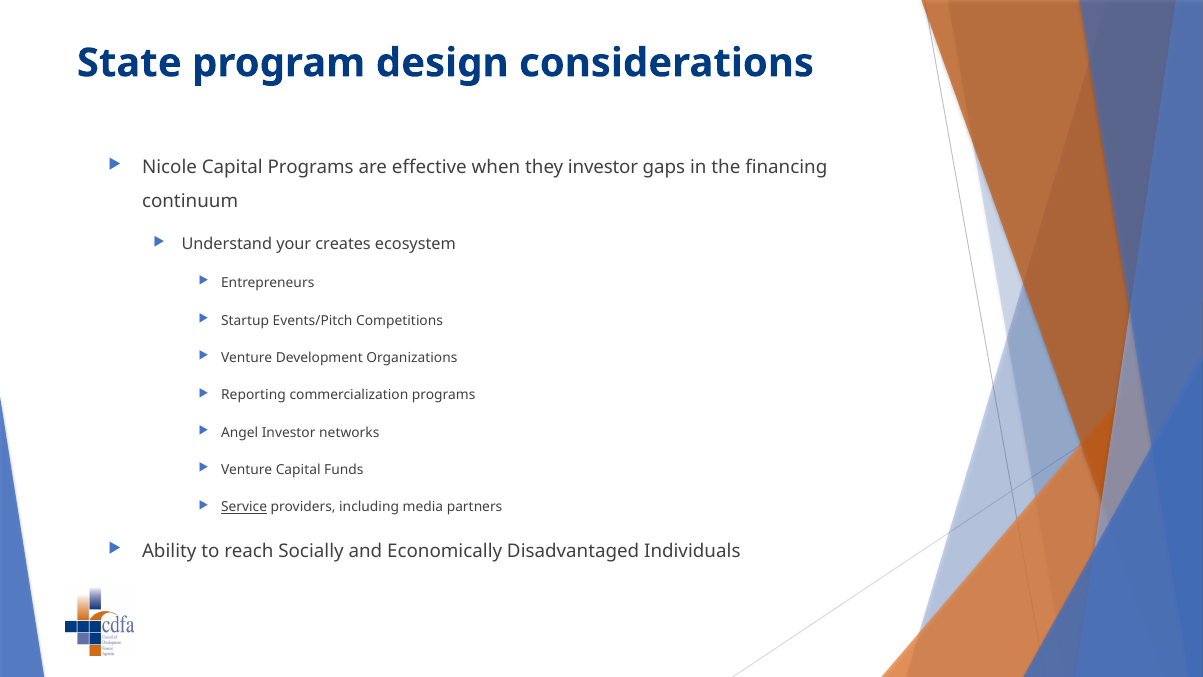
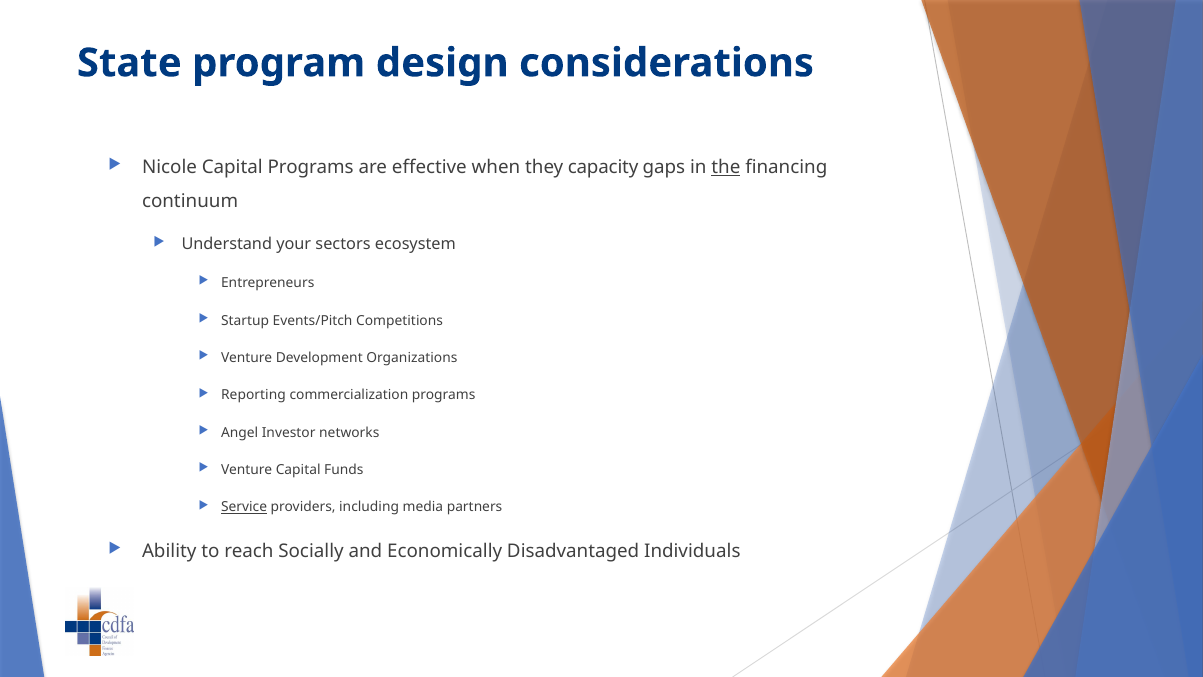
they investor: investor -> capacity (603, 167)
the underline: none -> present (726, 167)
creates: creates -> sectors (343, 244)
